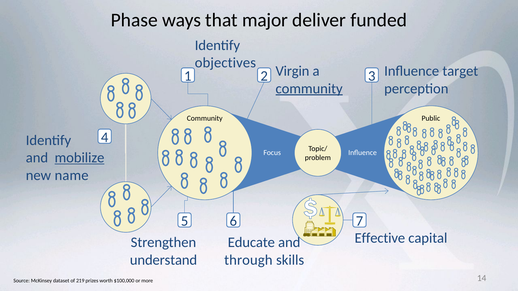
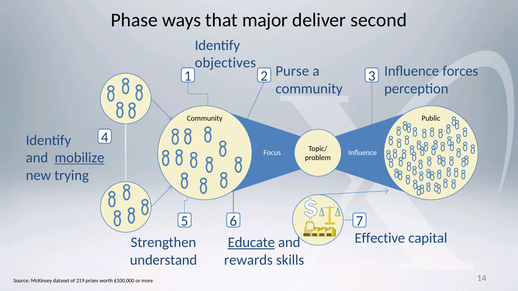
funded: funded -> second (379, 20)
Virgin: Virgin -> Purse (292, 71)
target: target -> forces (460, 71)
community underline: present -> none (309, 89)
name: name -> trying (72, 176)
Educate underline: none -> present (251, 243)
through: through -> rewards (248, 260)
